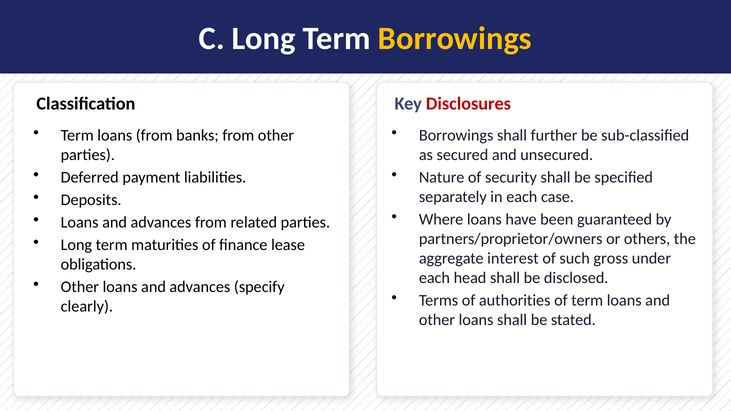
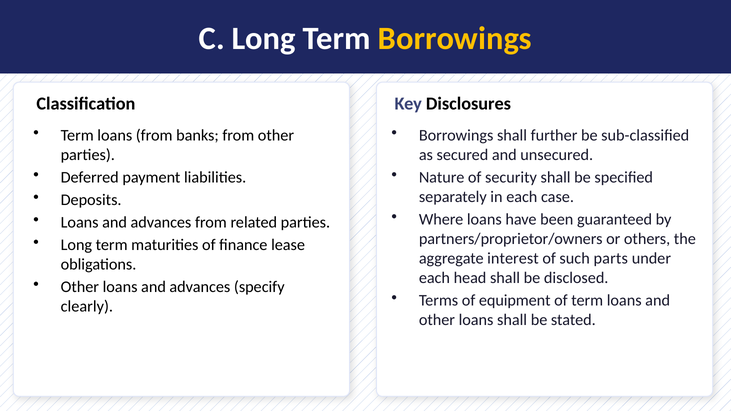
Disclosures colour: red -> black (469, 104)
gross: gross -> parts (611, 259)
authorities: authorities -> equipment (515, 301)
